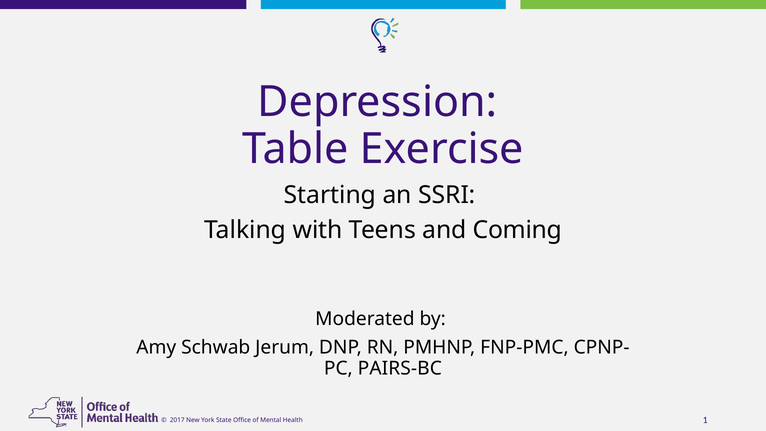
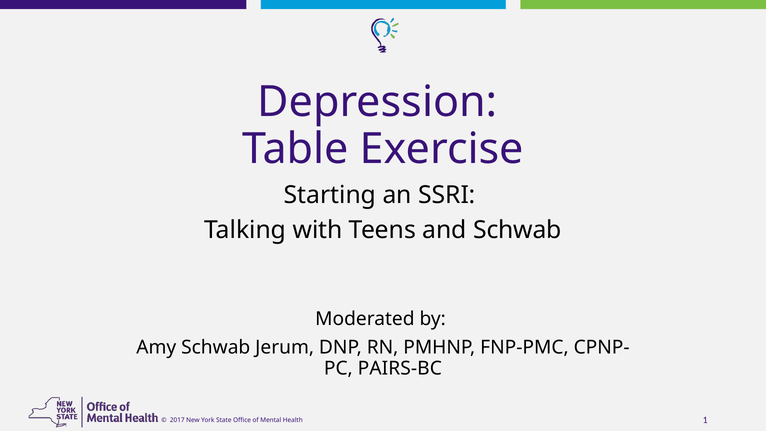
and Coming: Coming -> Schwab (517, 230)
